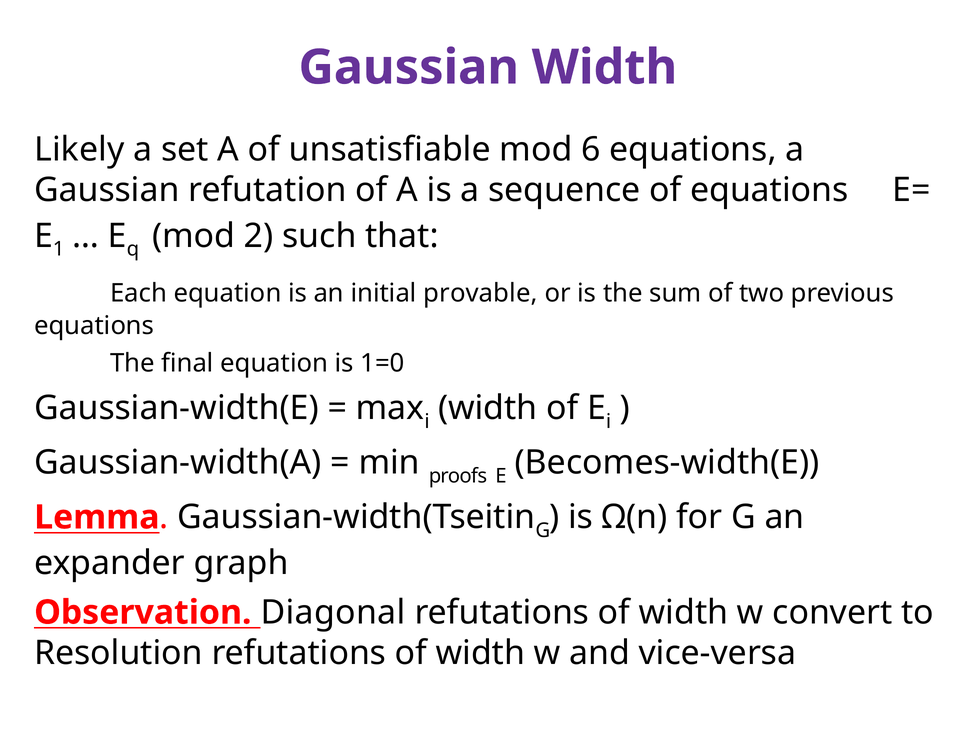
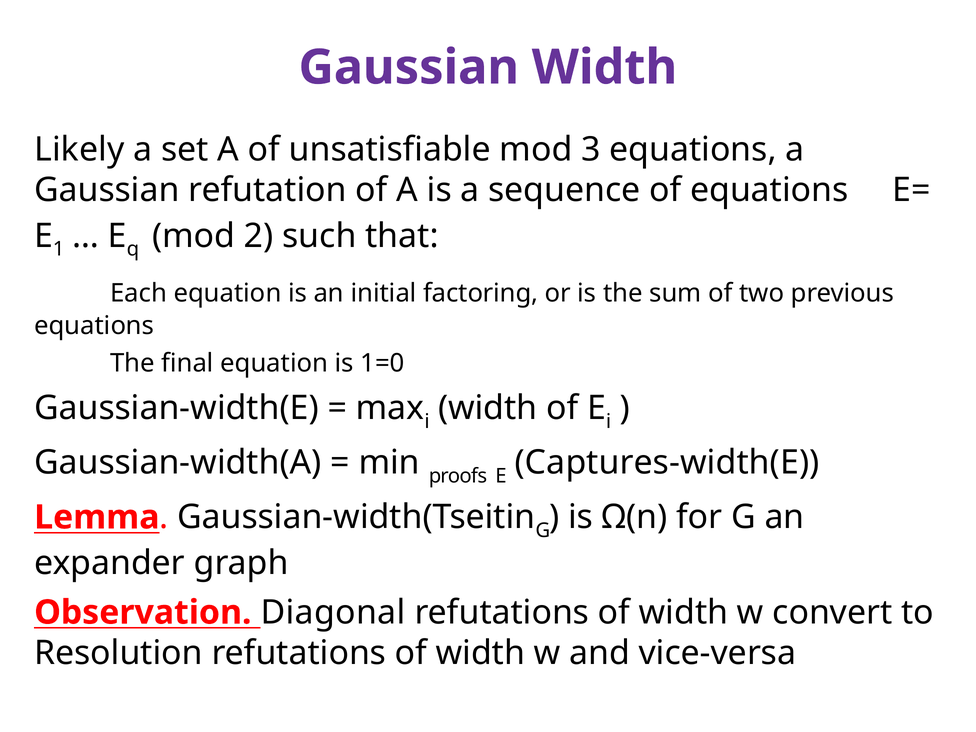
6: 6 -> 3 (591, 150)
provable: provable -> factoring (481, 293)
Becomes-width(E: Becomes-width(E -> Captures-width(E (667, 463)
